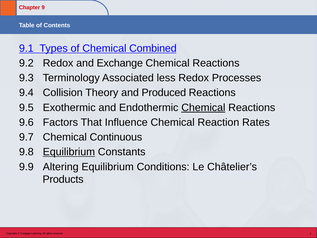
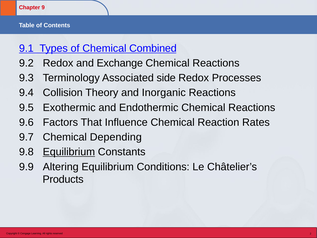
less: less -> side (166, 78)
Produced: Produced -> Inorganic (164, 93)
Chemical underline: present -> none (203, 107)
Continuous: Continuous -> Depending (116, 137)
